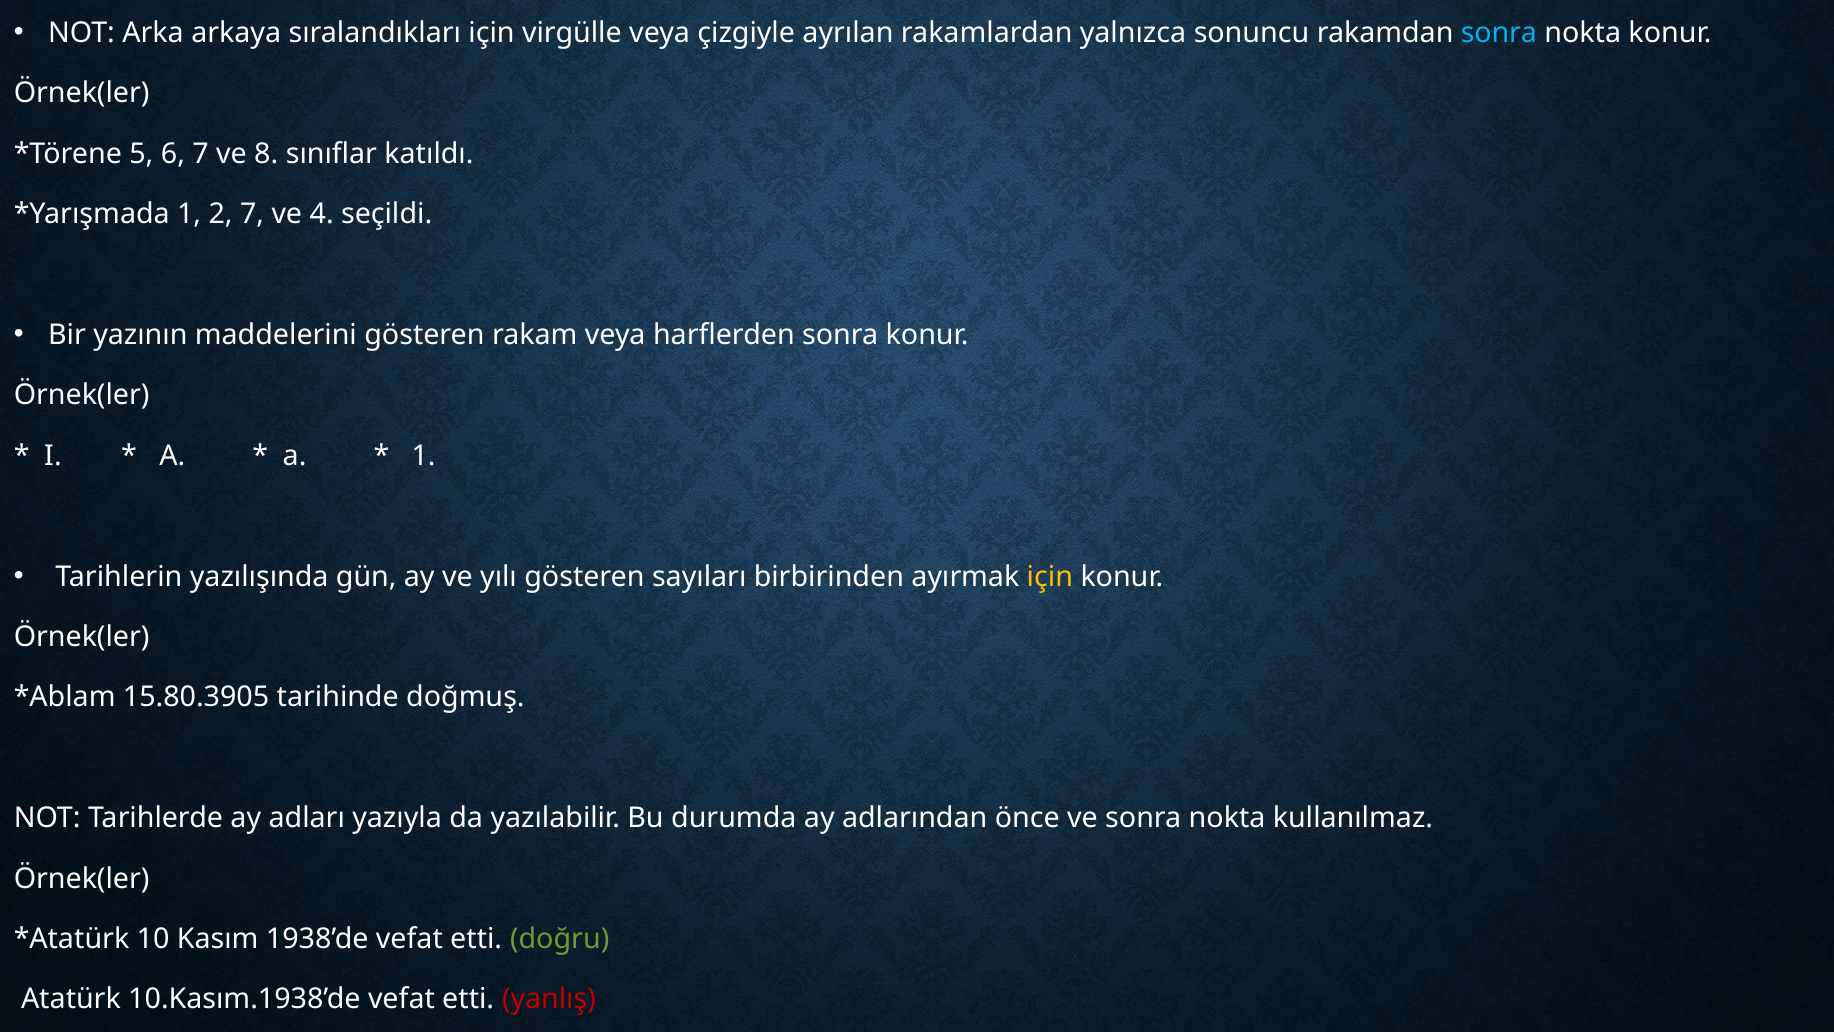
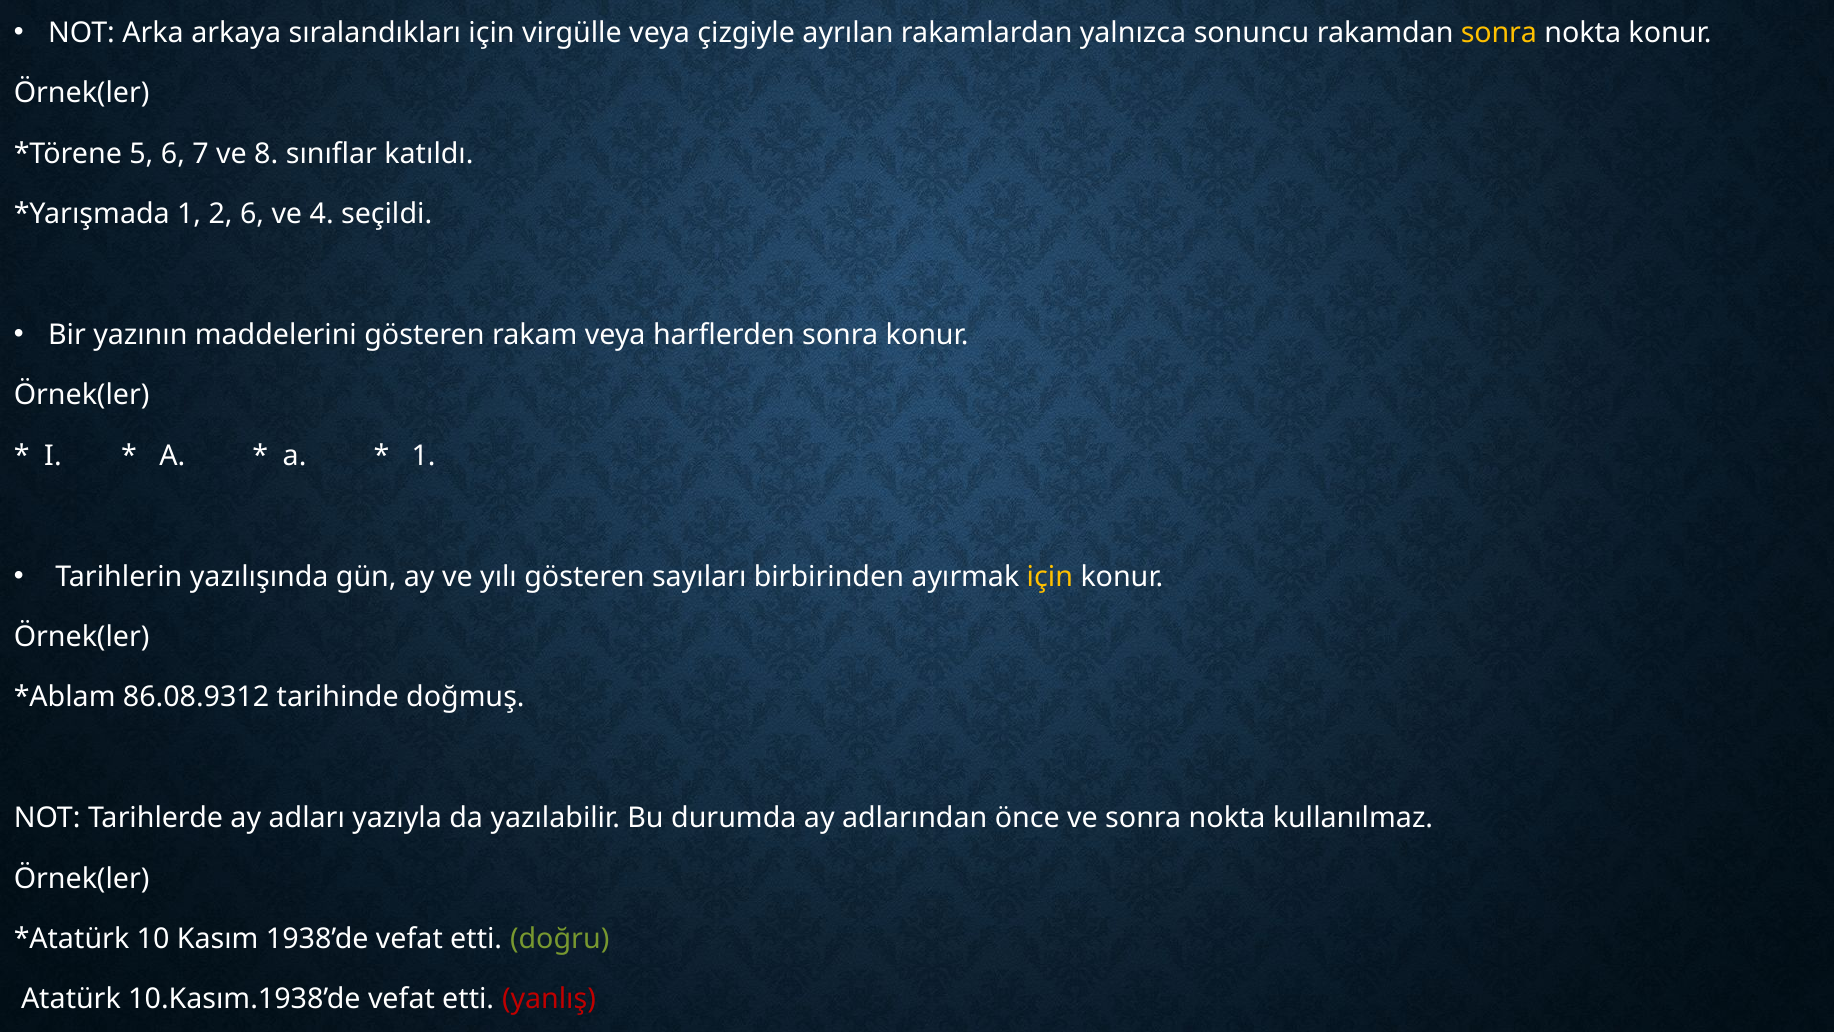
sonra colour: light blue -> yellow (1499, 33)
2 7: 7 -> 6 (252, 214)
15.80.3905: 15.80.3905 -> 86.08.9312 (196, 697)
